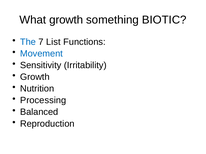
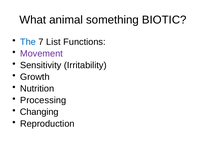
What growth: growth -> animal (66, 20)
Movement colour: blue -> purple (41, 54)
Balanced: Balanced -> Changing (39, 112)
